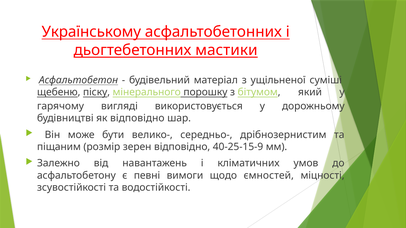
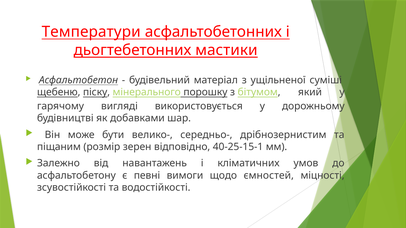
Українському: Українському -> Температури (91, 32)
як відповідно: відповідно -> добавками (137, 118)
40-25-15-9: 40-25-15-9 -> 40-25-15-1 (238, 147)
